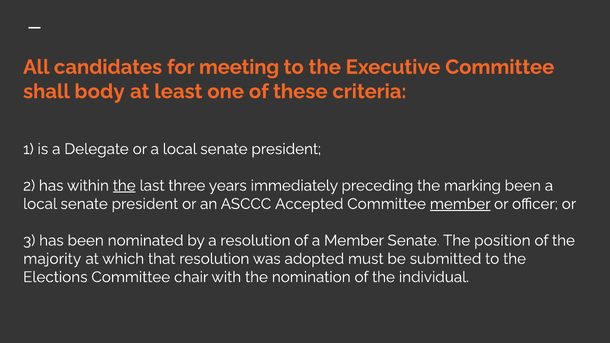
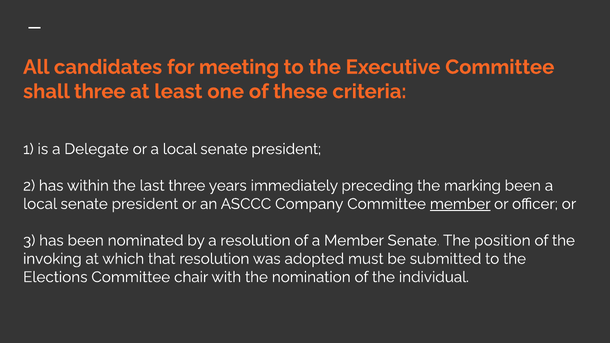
shall body: body -> three (100, 92)
the underline: present -> none (124, 186)
Accepted: Accepted -> Company (309, 204)
majority: majority -> invoking (52, 259)
